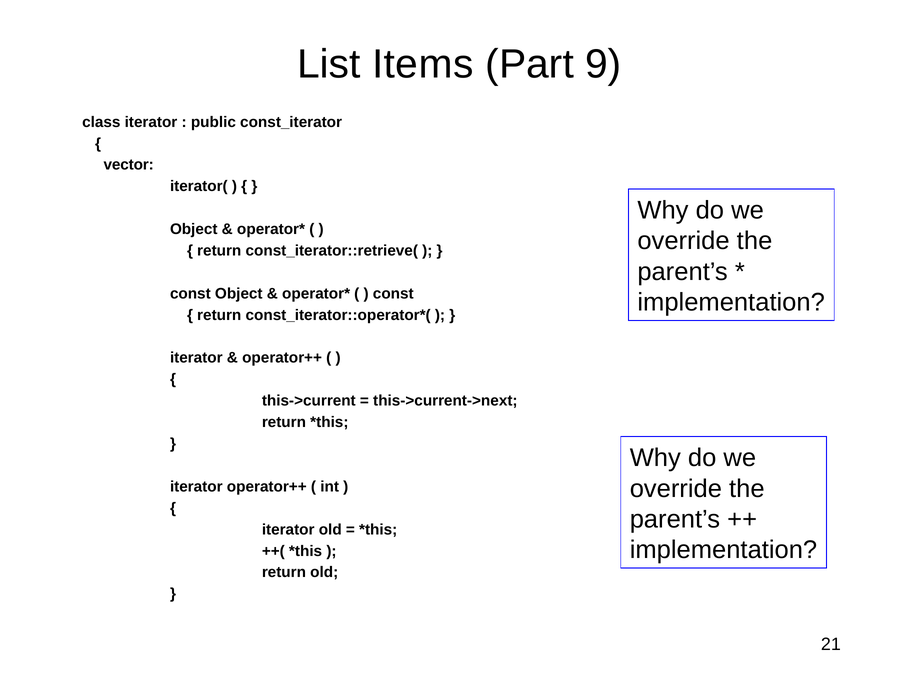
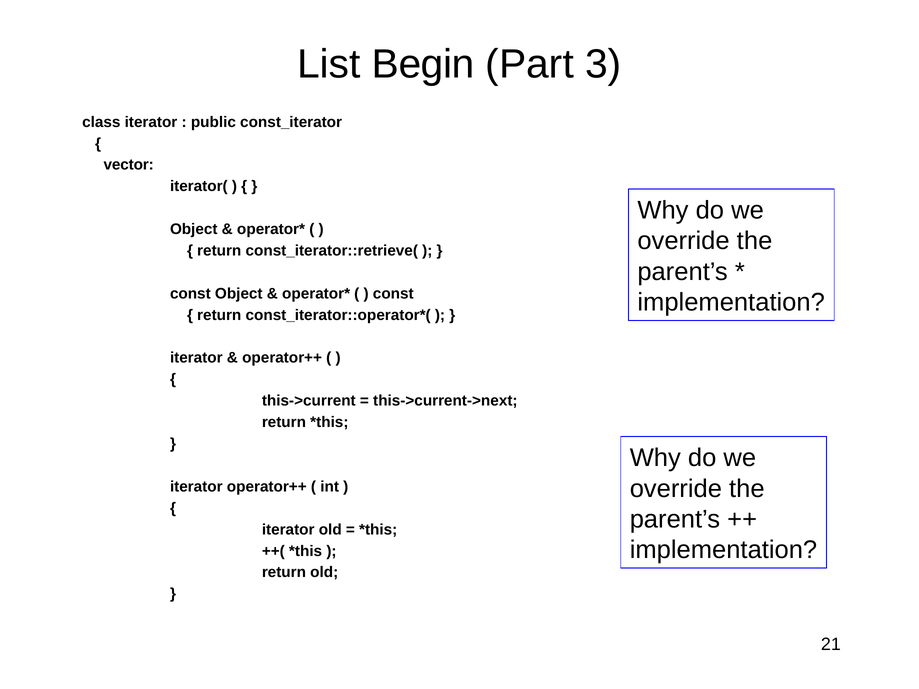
Items: Items -> Begin (423, 64)
9: 9 -> 3 (603, 64)
